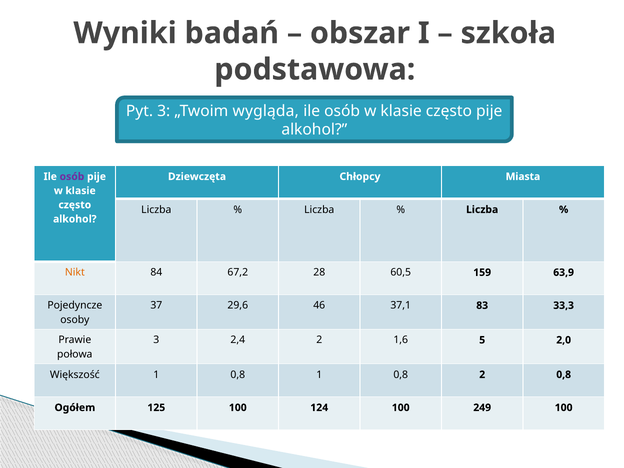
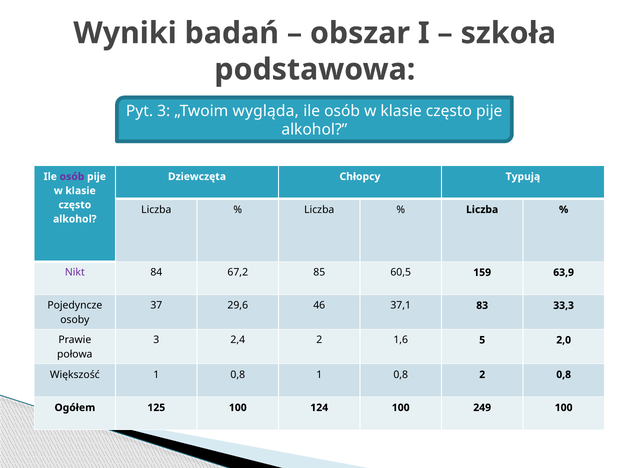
Miasta: Miasta -> Typują (523, 177)
Nikt colour: orange -> purple (75, 272)
28: 28 -> 85 (319, 272)
